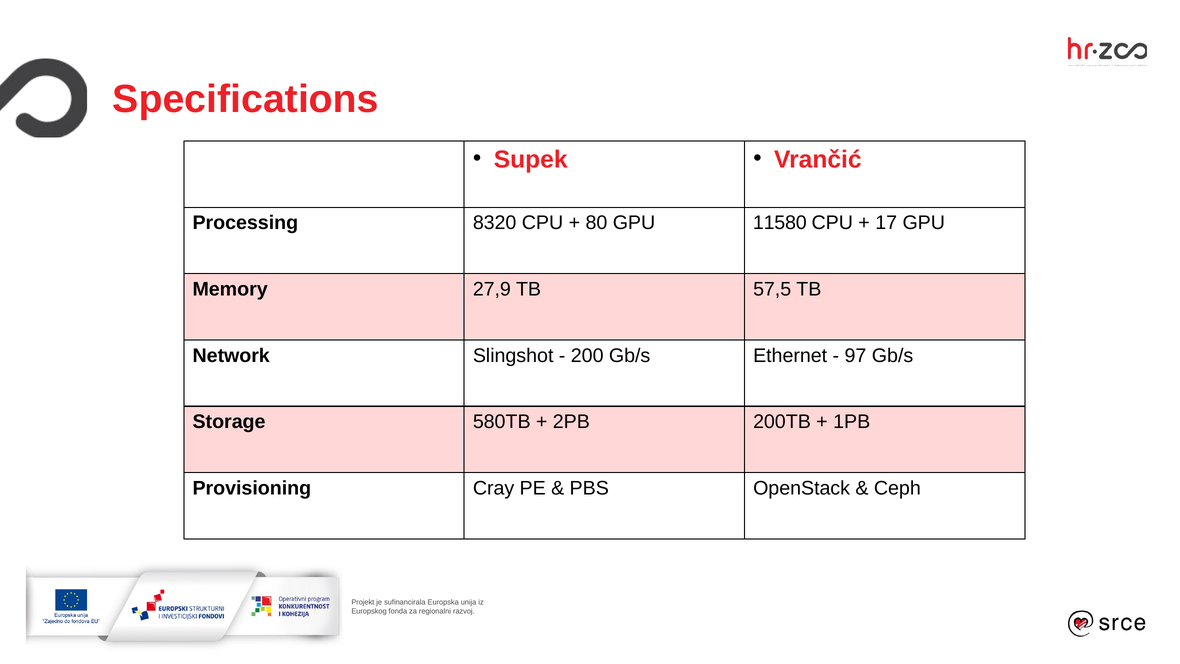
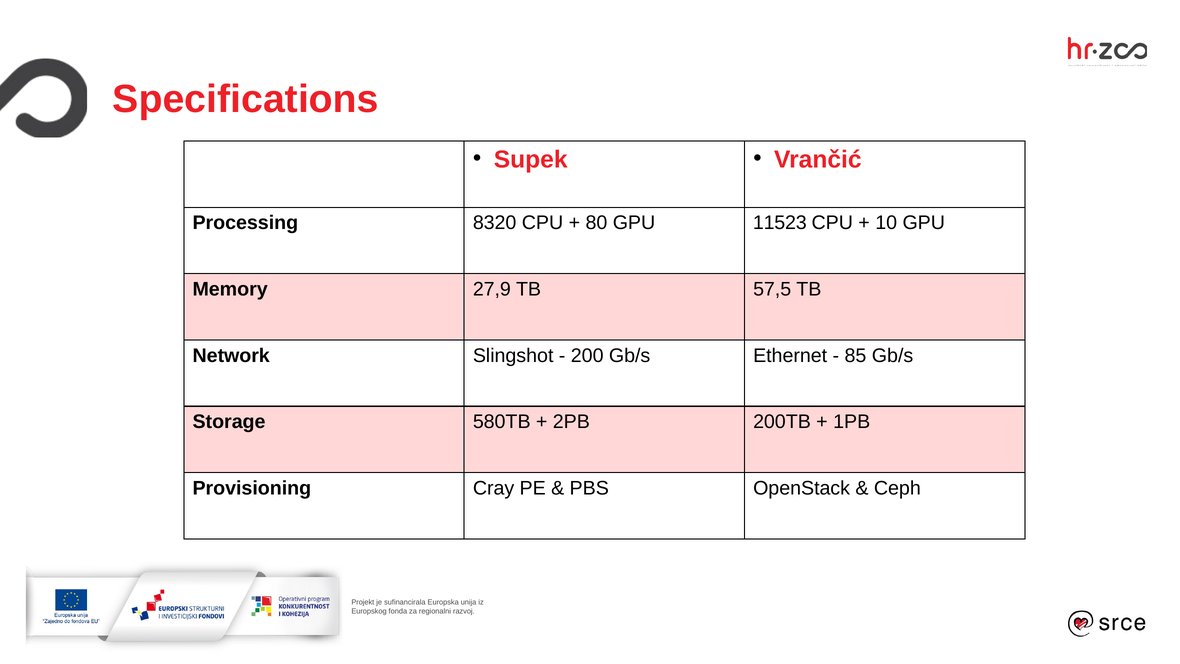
11580: 11580 -> 11523 (780, 223)
17: 17 -> 10 (886, 223)
97: 97 -> 85 (855, 355)
